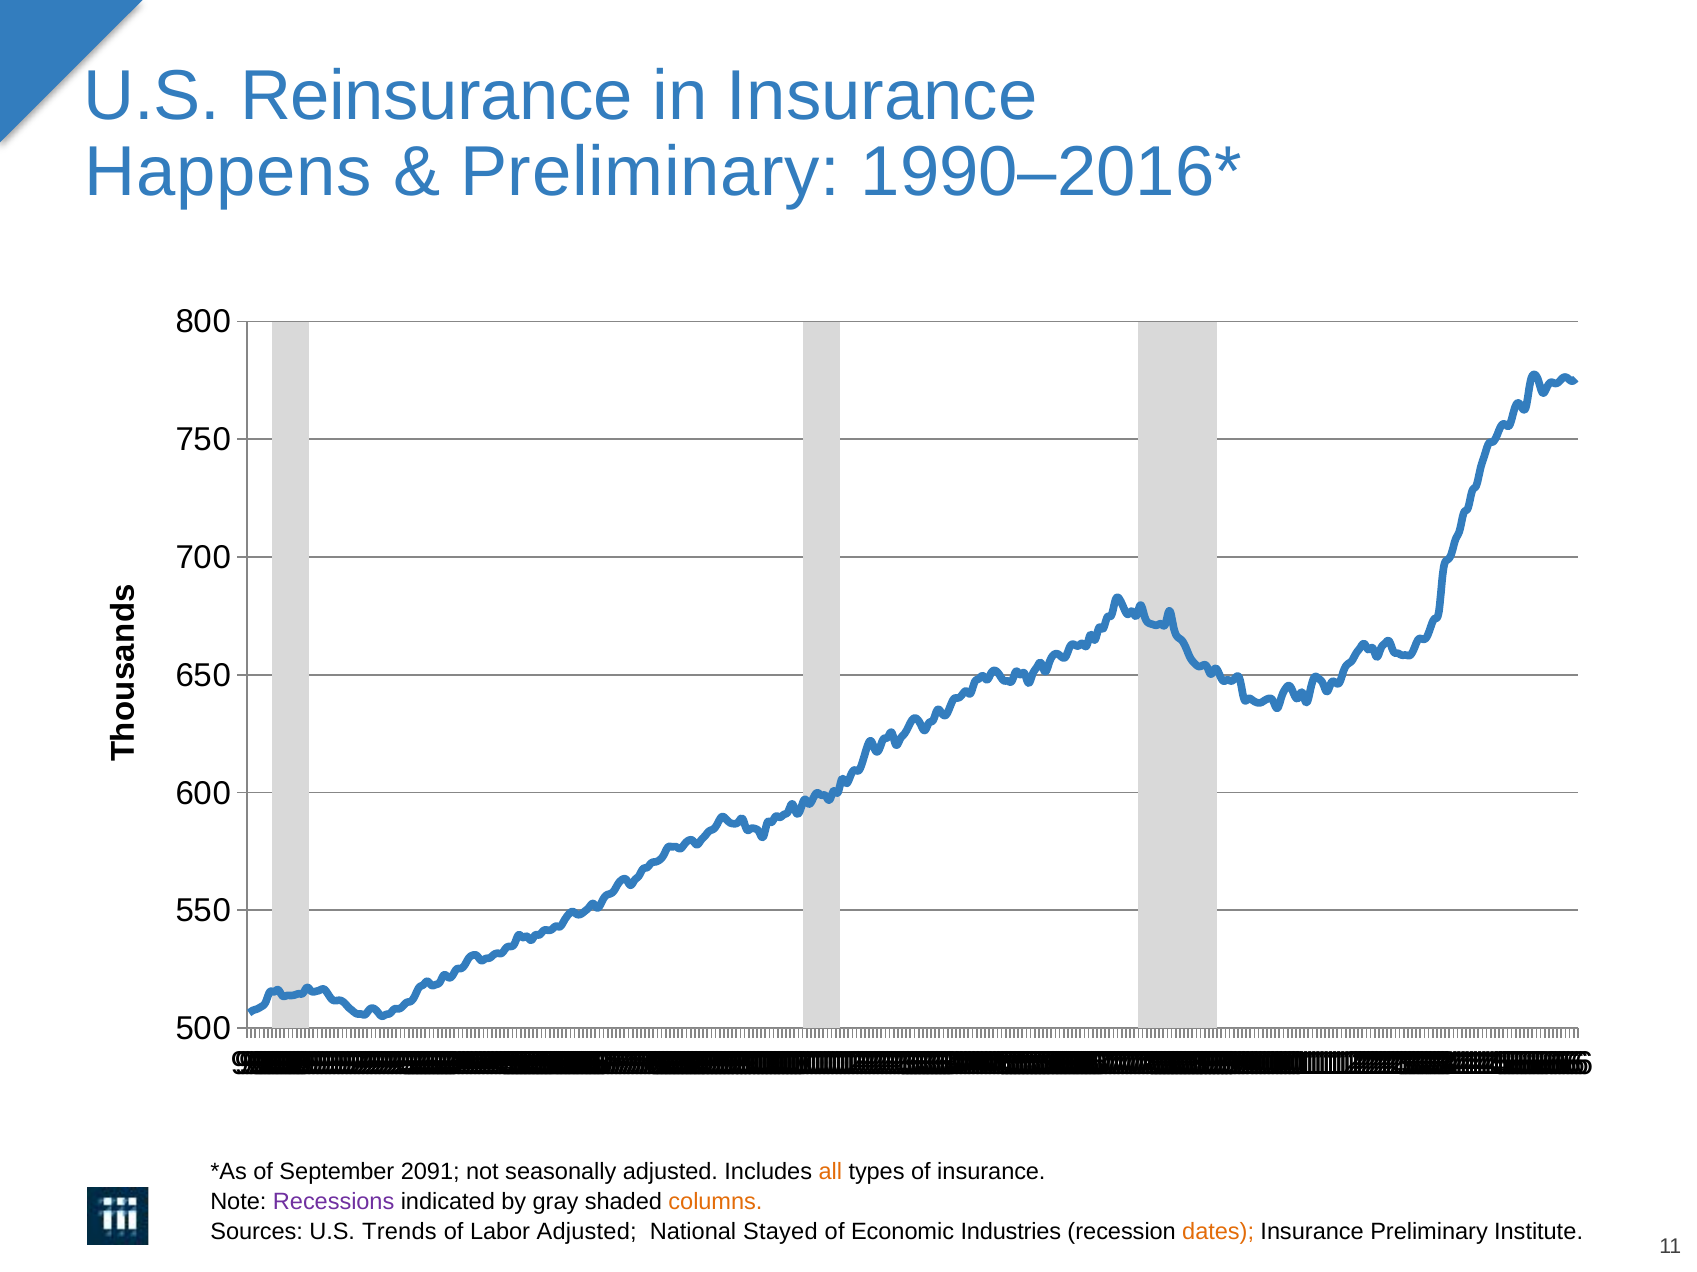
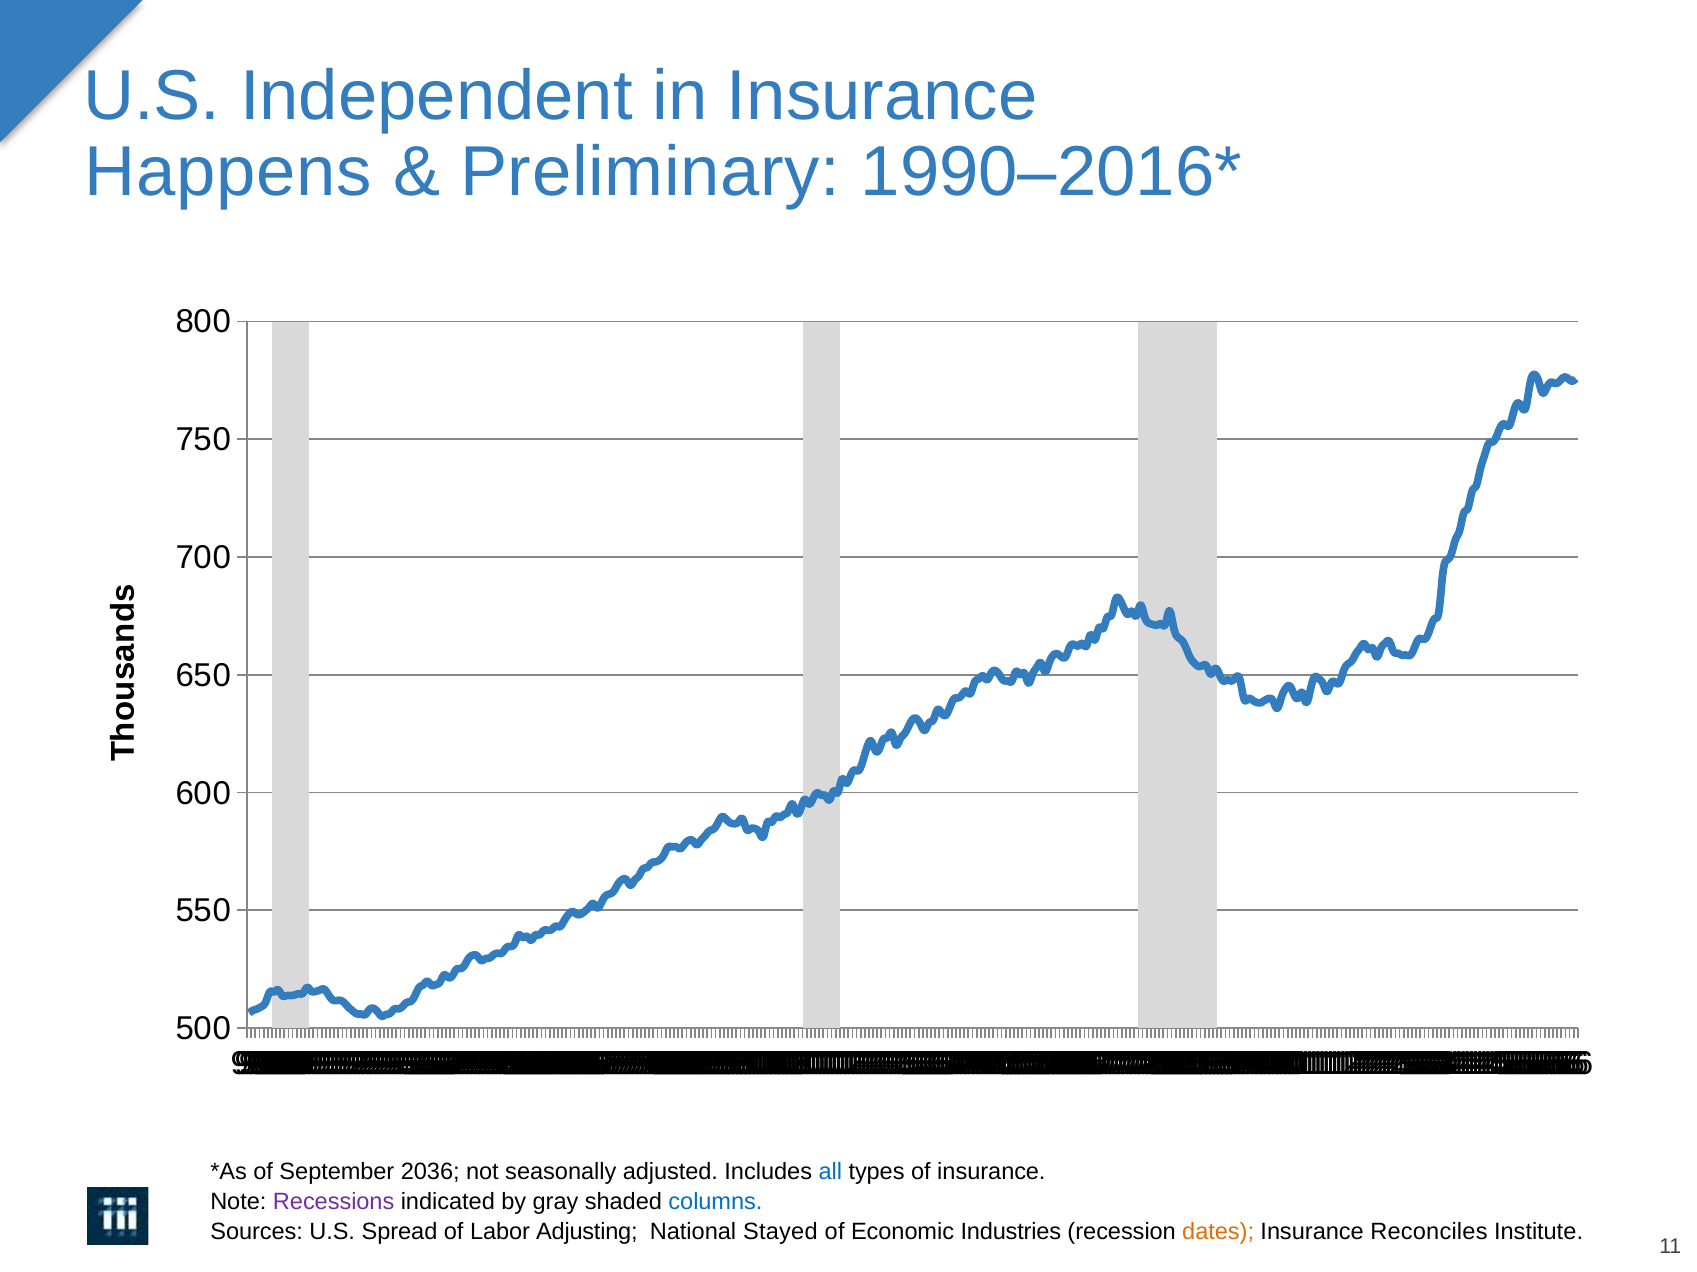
Reinsurance: Reinsurance -> Independent (436, 96)
2091: 2091 -> 2036 (430, 1173)
all colour: orange -> blue (830, 1173)
columns colour: orange -> blue (715, 1203)
Trends: Trends -> Spread (400, 1233)
Labor Adjusted: Adjusted -> Adjusting (587, 1233)
Insurance Preliminary: Preliminary -> Reconciles (1429, 1233)
